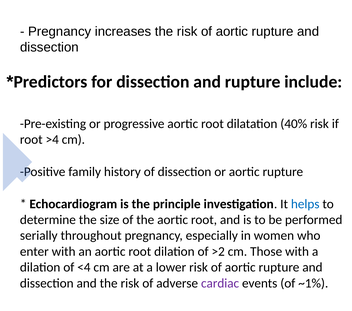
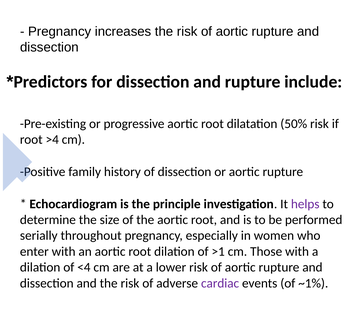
40%: 40% -> 50% (294, 124)
helps colour: blue -> purple (305, 204)
>2: >2 -> >1 (218, 251)
